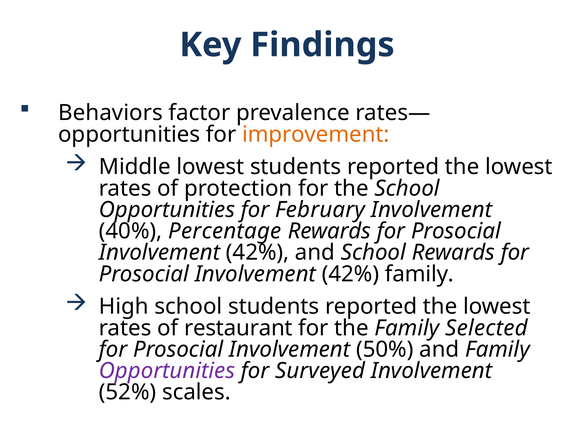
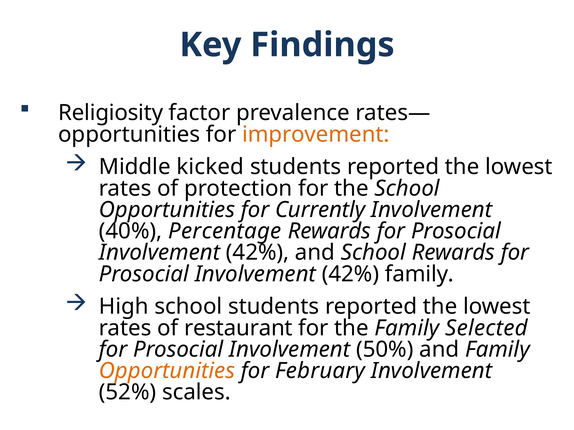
Behaviors: Behaviors -> Religiosity (111, 113)
Middle lowest: lowest -> kicked (210, 167)
February: February -> Currently (320, 210)
Opportunities colour: purple -> orange (167, 371)
Surveyed: Surveyed -> February (320, 371)
